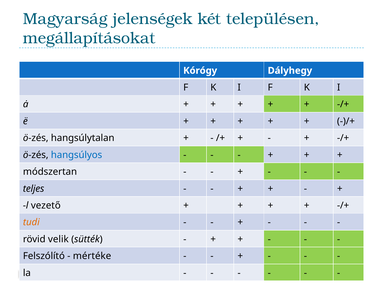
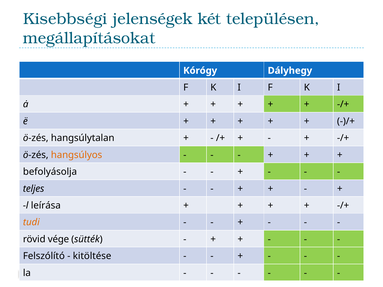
Magyarság: Magyarság -> Kisebbségi (65, 19)
hangsúlyos colour: blue -> orange (77, 155)
módszertan: módszertan -> befolyásolja (50, 172)
vezető: vezető -> leírása (46, 206)
velik: velik -> vége (58, 239)
mértéke: mértéke -> kitöltése (92, 256)
